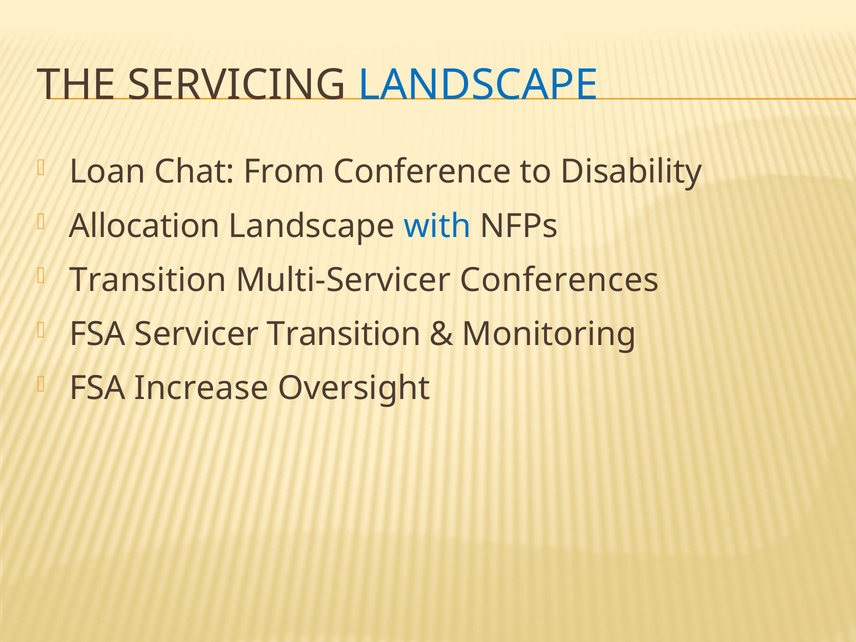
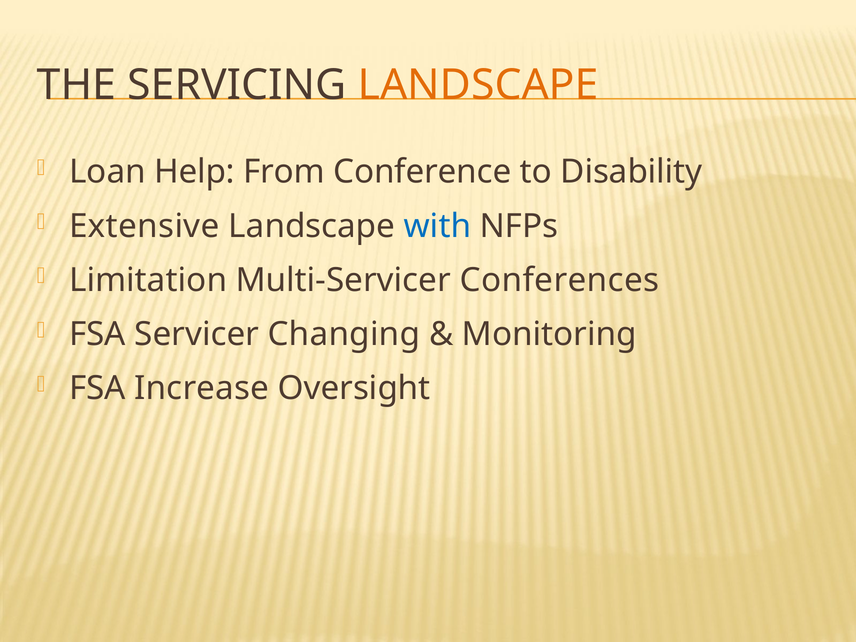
LANDSCAPE colour: blue -> orange (478, 85)
Chat: Chat -> Help (195, 172)
Allocation: Allocation -> Extensive (144, 226)
Transition: Transition -> Limitation (148, 280)
Servicer Transition: Transition -> Changing (344, 334)
